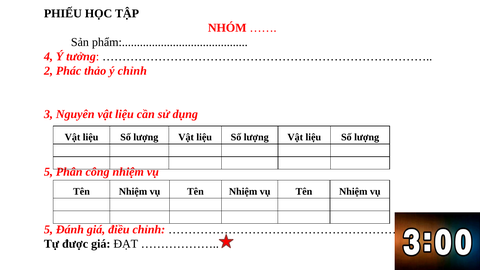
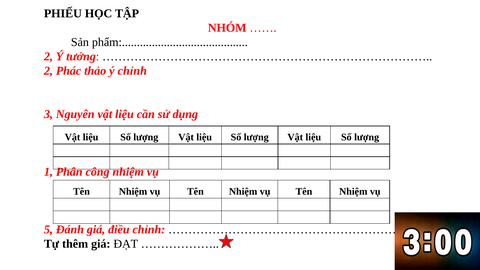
4: 4 -> 2 (48, 57)
5: 5 -> 1 (48, 172)
được: được -> thêm (75, 244)
